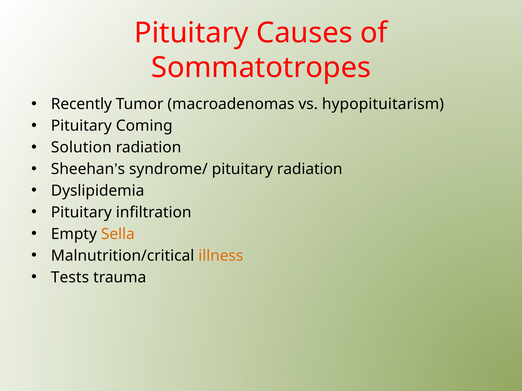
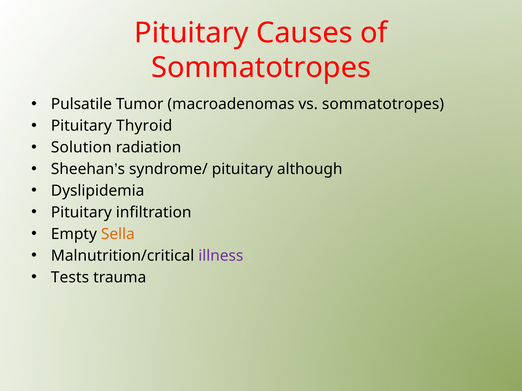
Recently: Recently -> Pulsatile (81, 104)
vs hypopituitarism: hypopituitarism -> sommatotropes (383, 104)
Coming: Coming -> Thyroid (144, 126)
pituitary radiation: radiation -> although (310, 169)
illness colour: orange -> purple (221, 256)
